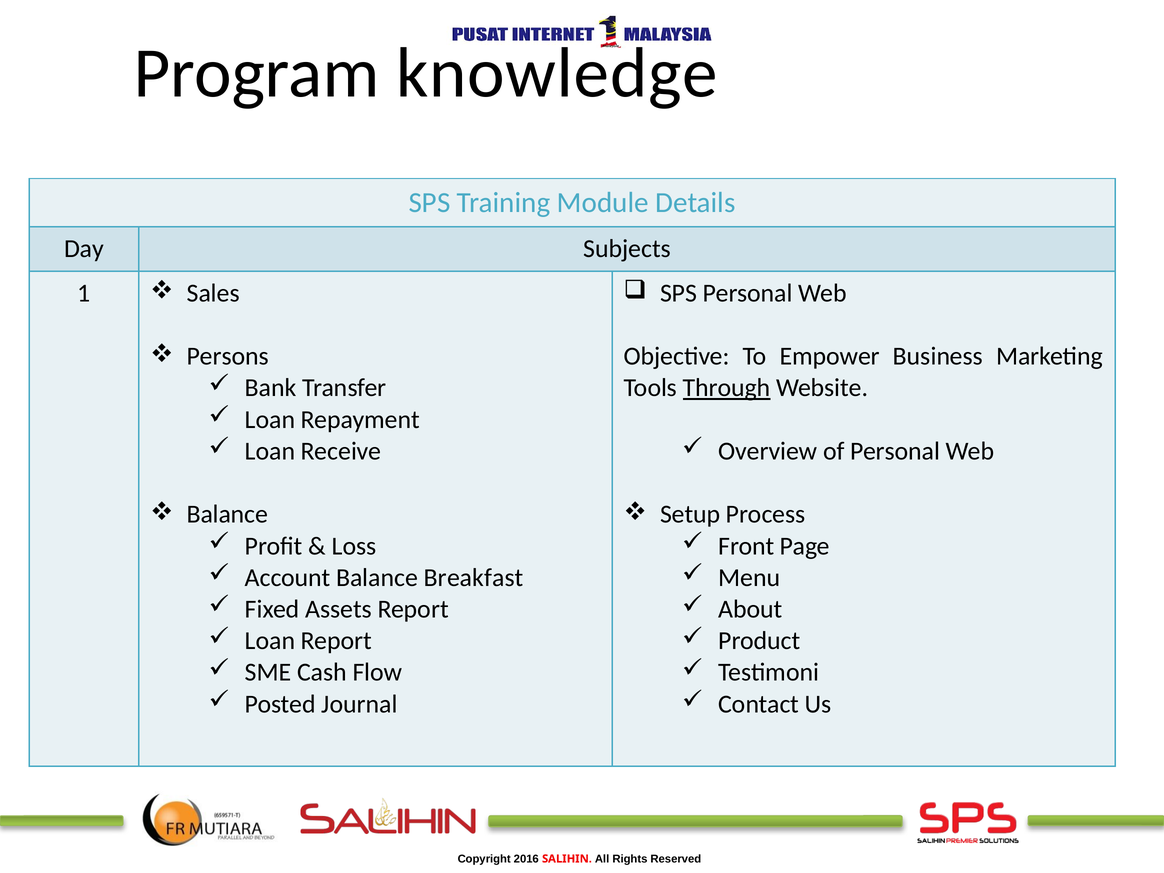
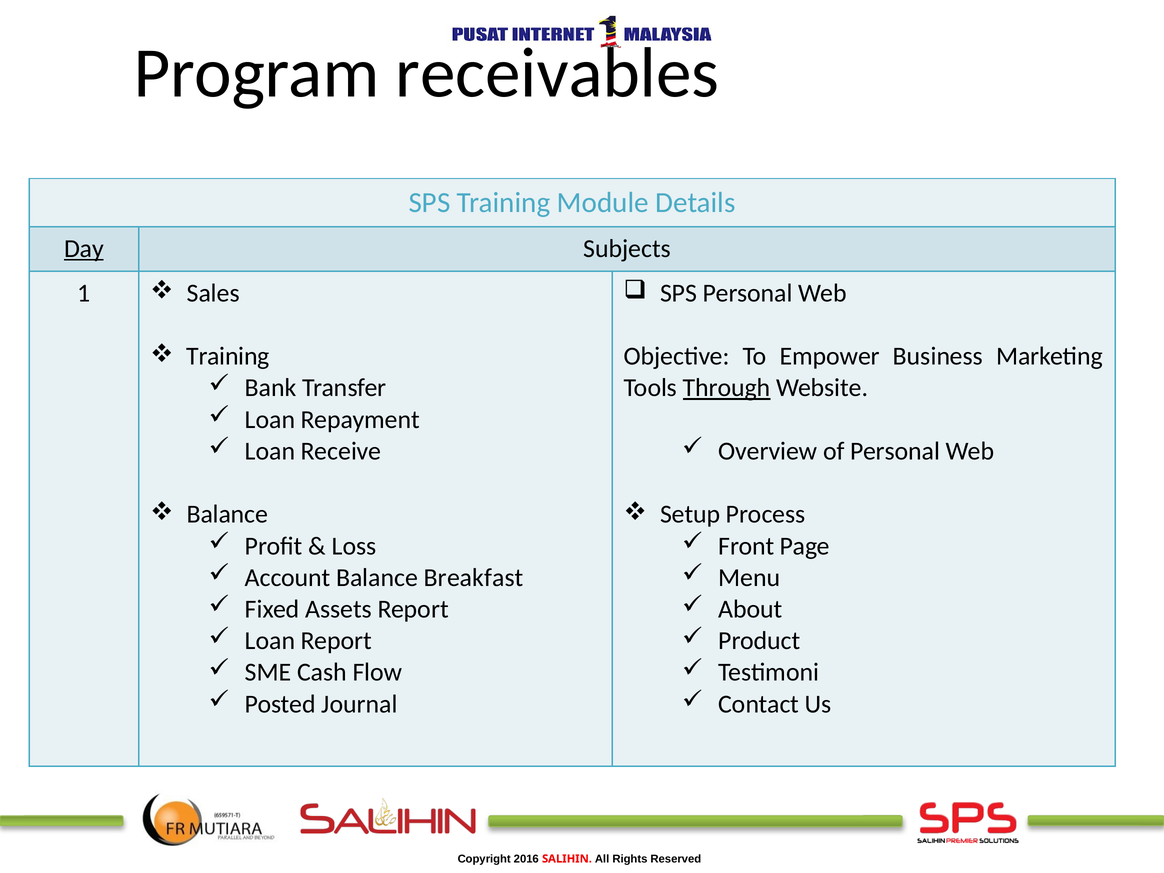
knowledge: knowledge -> receivables (557, 73)
Day underline: none -> present (84, 249)
Persons: Persons -> Training (228, 356)
